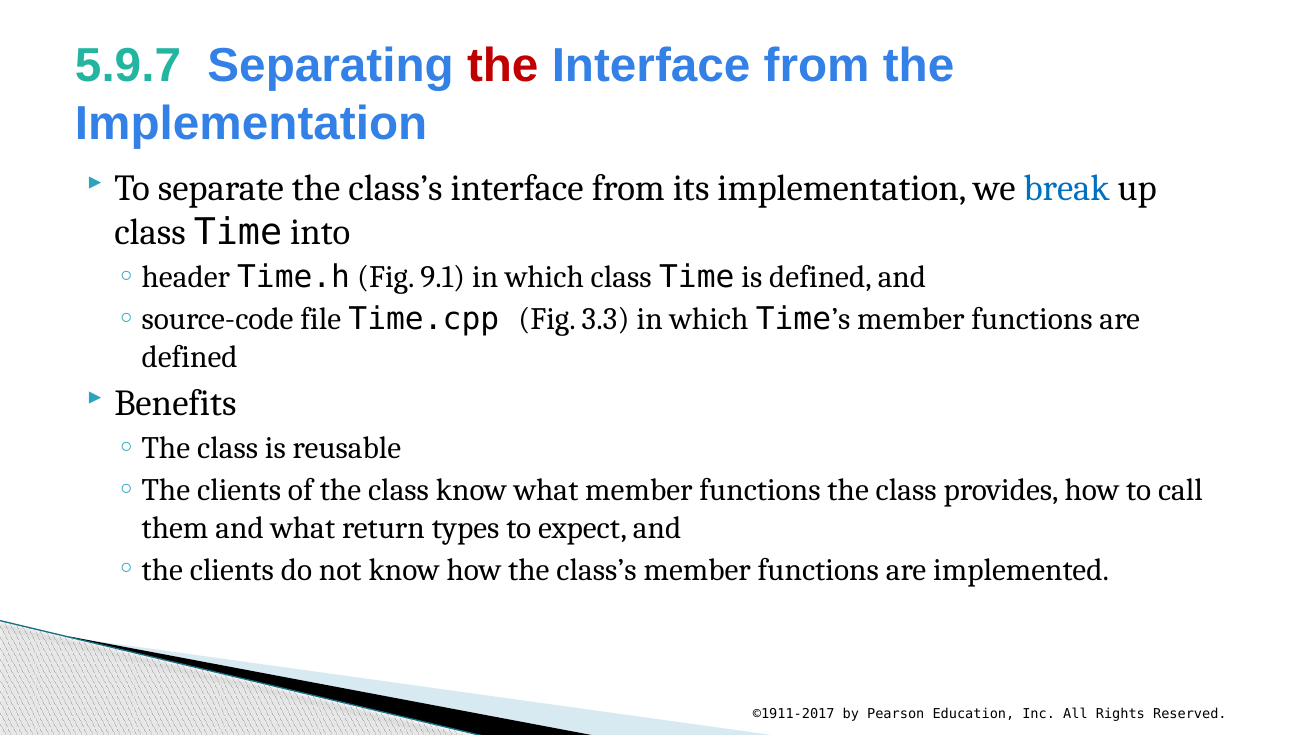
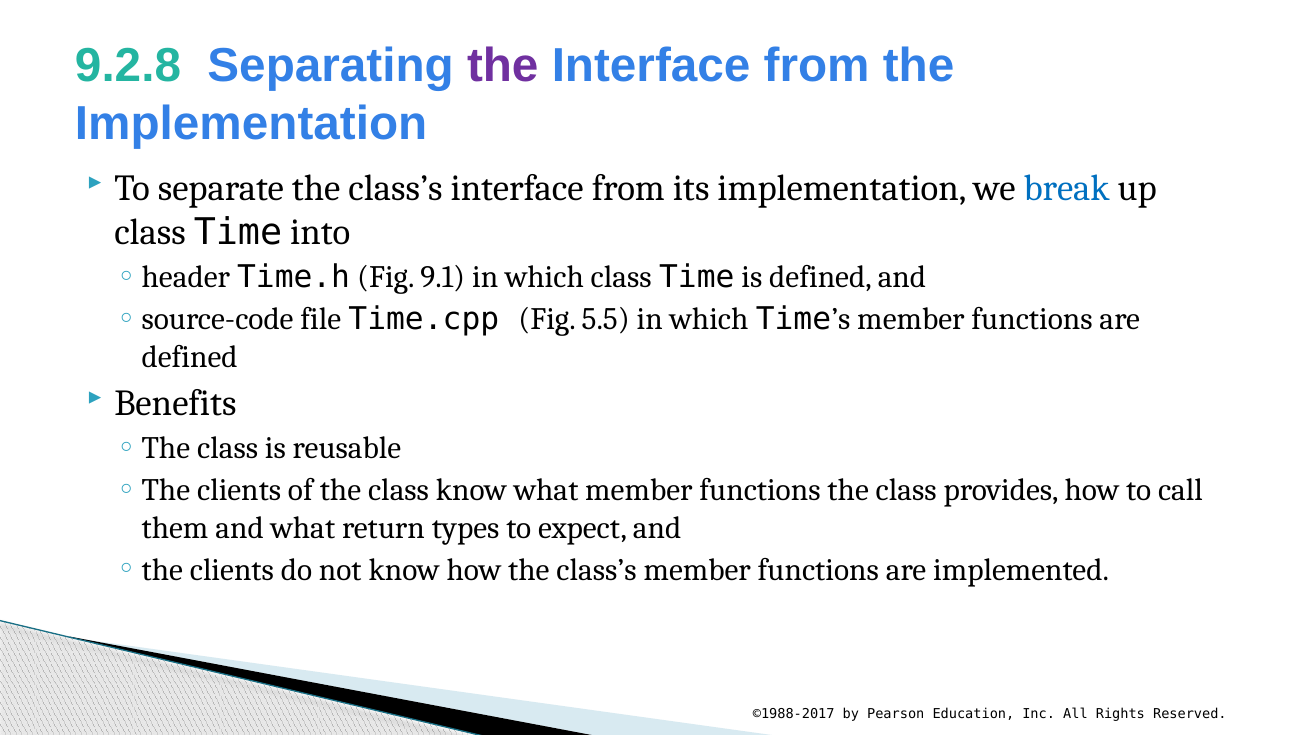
5.9.7: 5.9.7 -> 9.2.8 (128, 66)
the colour: red -> purple (503, 66)
3.3: 3.3 -> 5.5 (606, 319)
©1911-2017: ©1911-2017 -> ©1988-2017 (794, 714)
